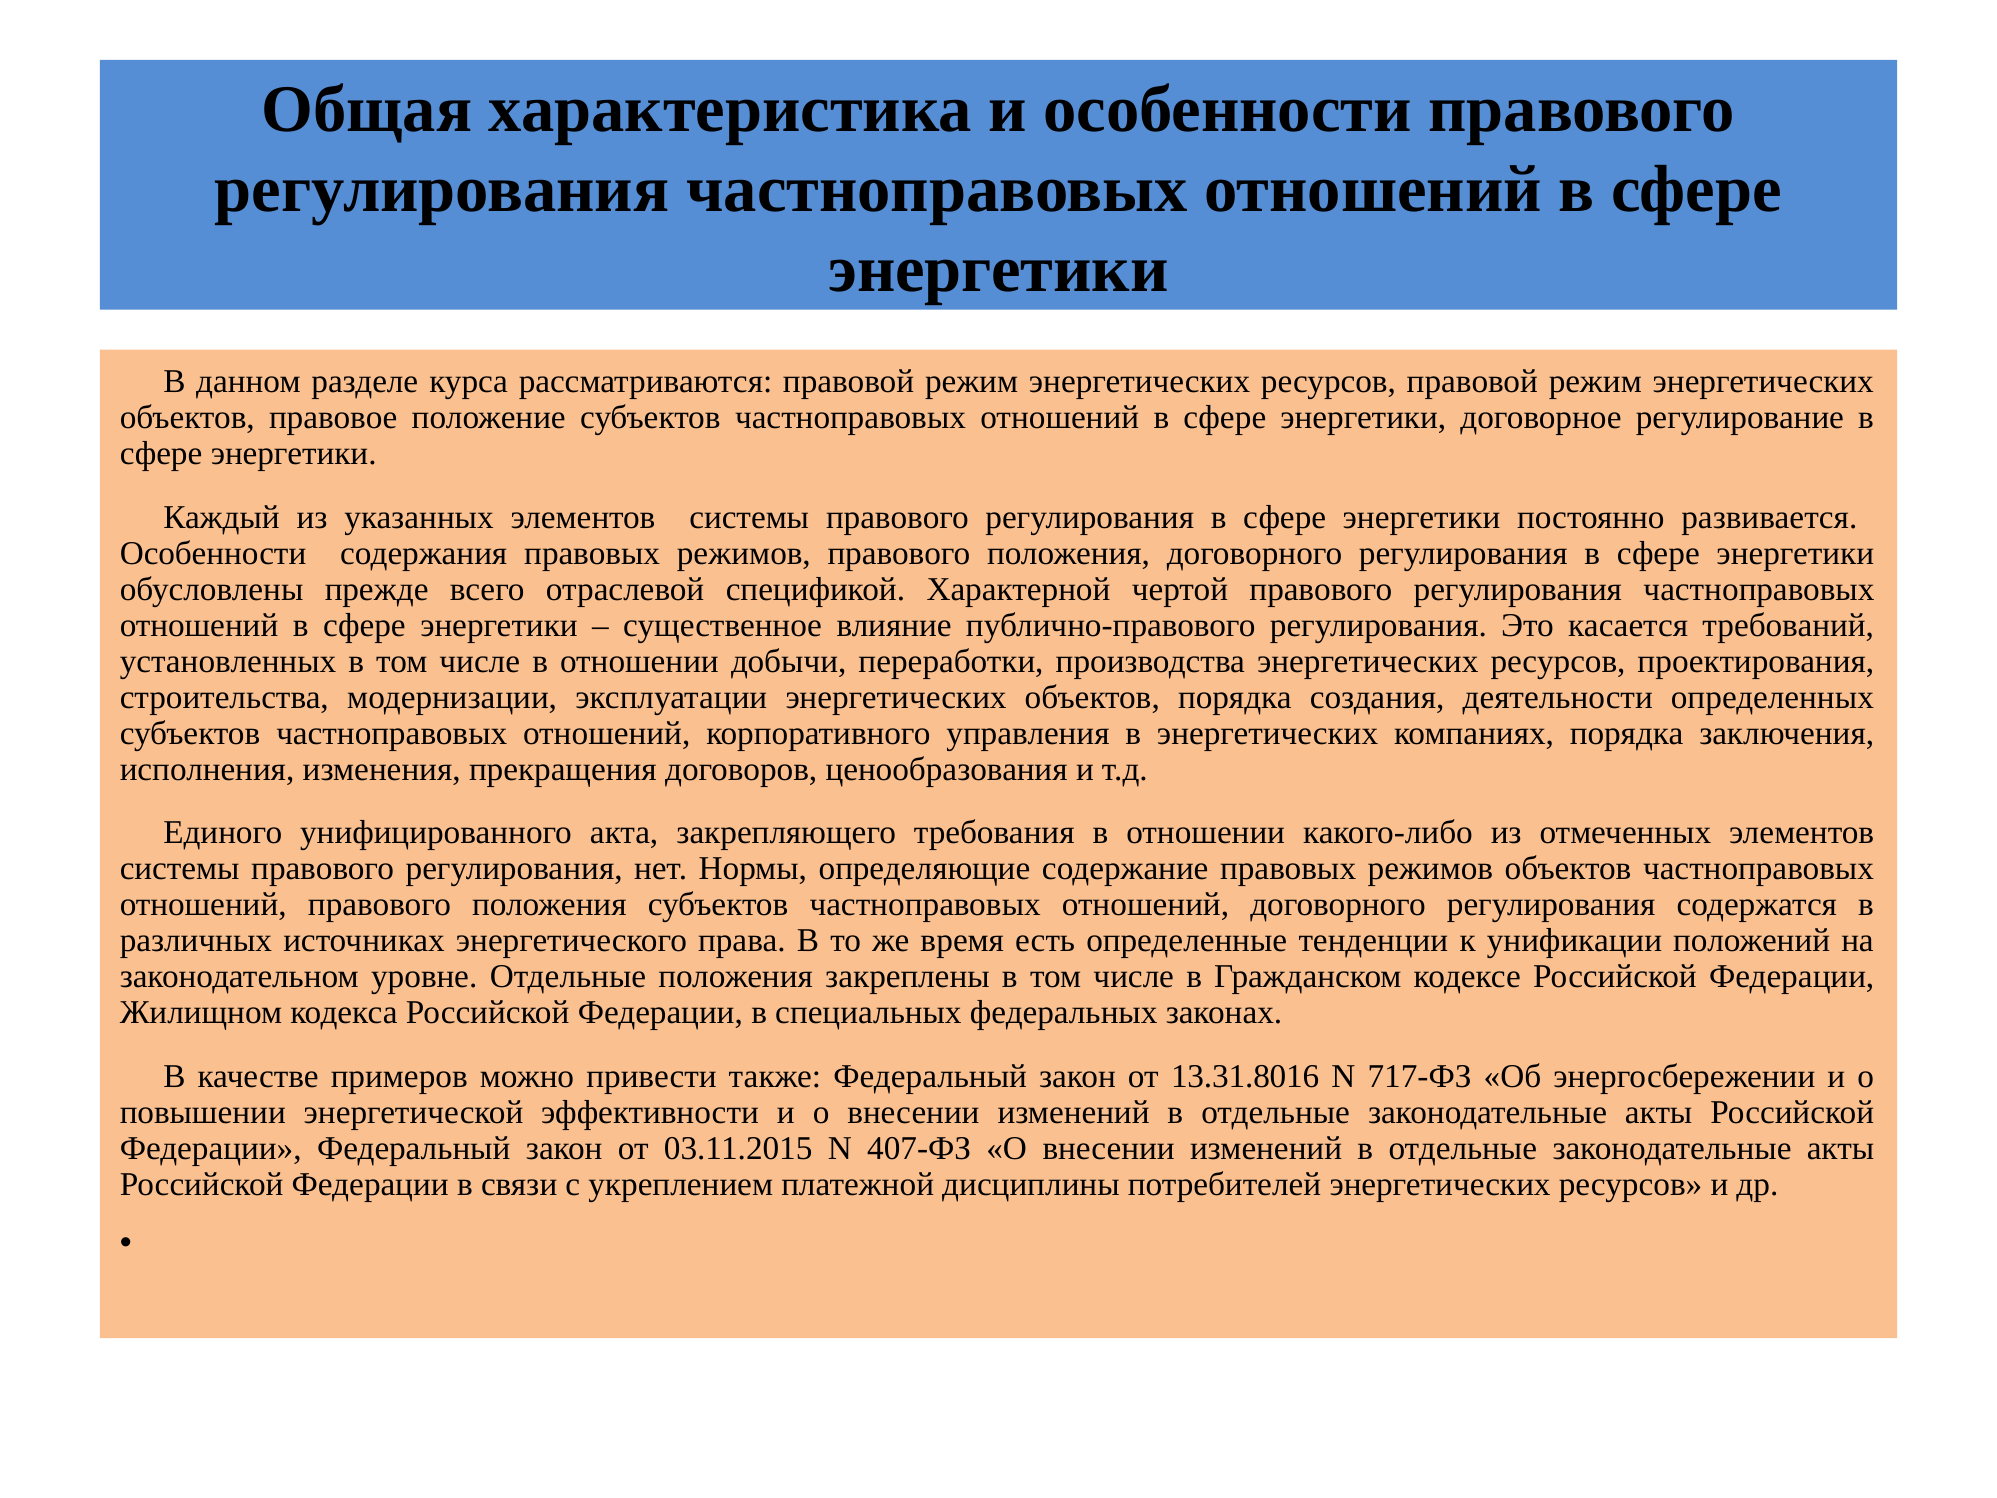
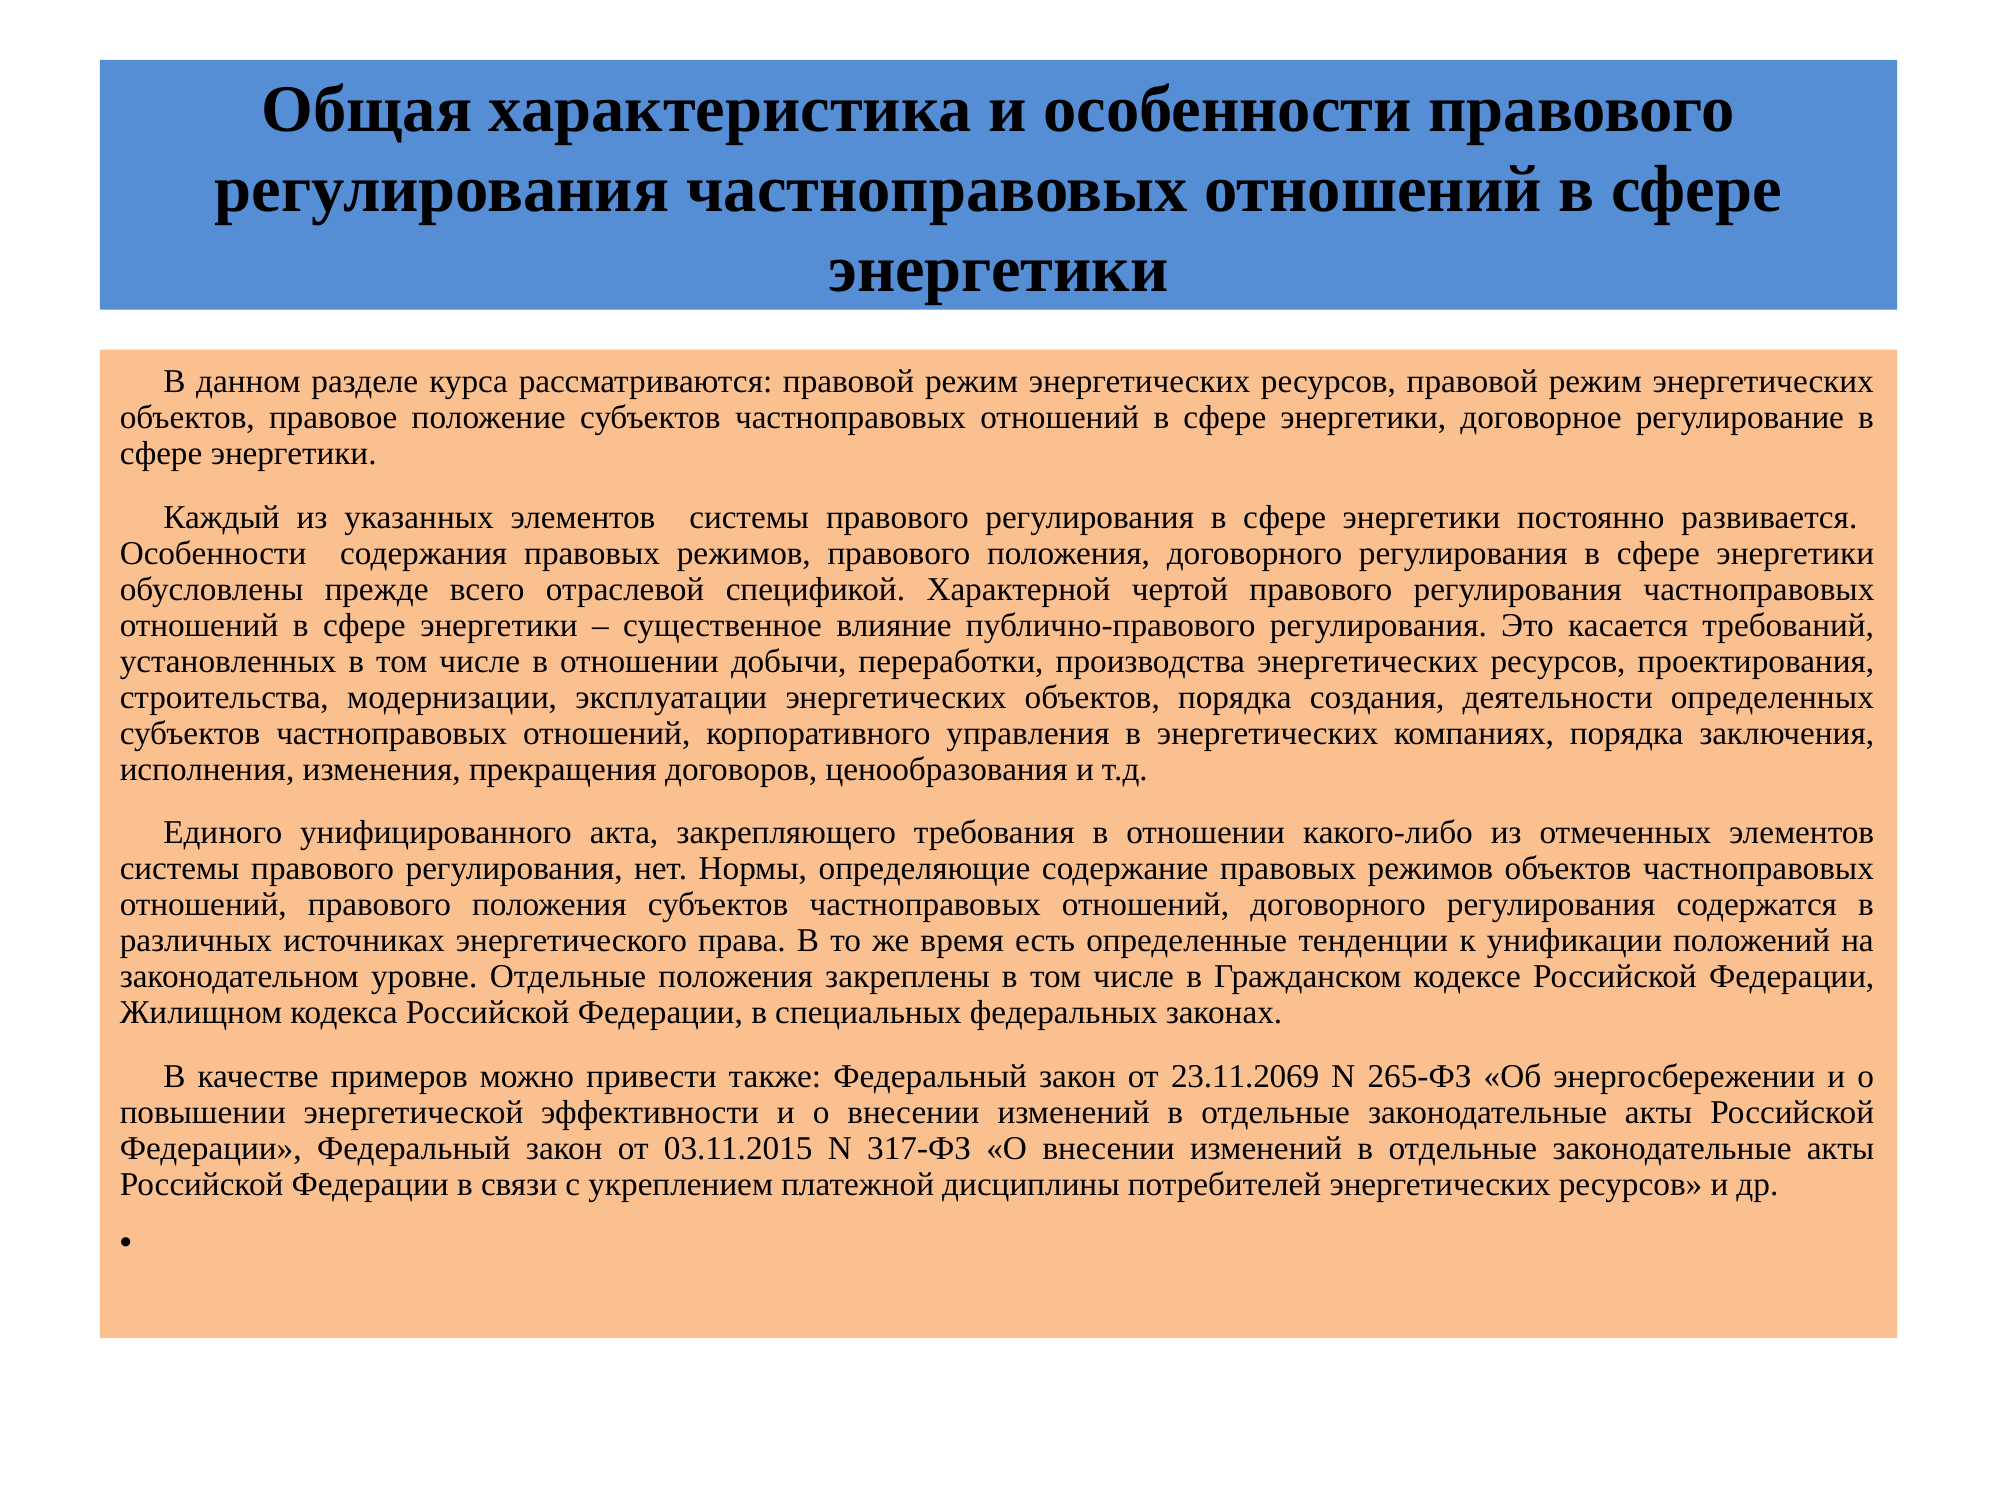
13.31.8016: 13.31.8016 -> 23.11.2069 (1245, 1076)
717-ФЗ: 717-ФЗ -> 265-ФЗ (1420, 1076)
407-ФЗ: 407-ФЗ -> 317-ФЗ (919, 1148)
